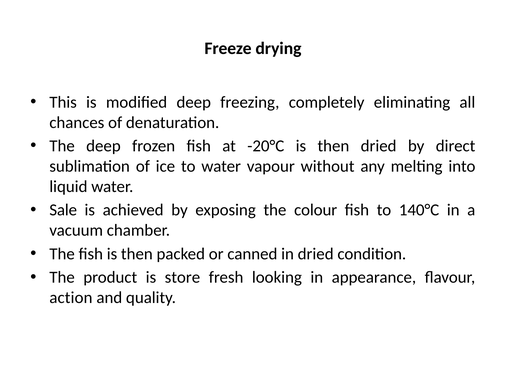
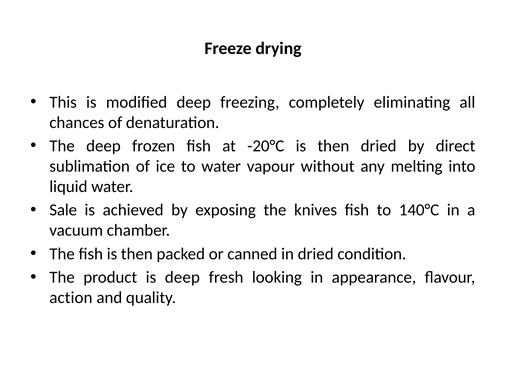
colour: colour -> knives (316, 210)
is store: store -> deep (182, 278)
